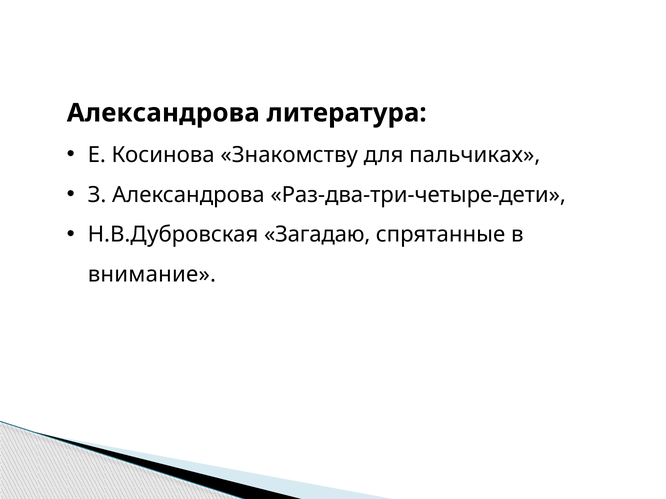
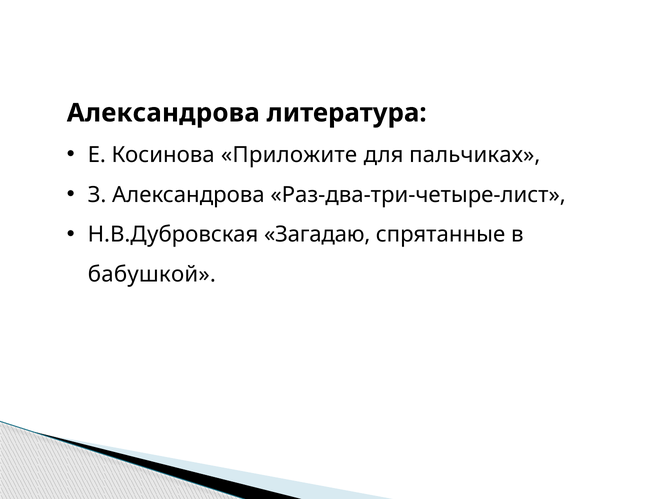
Знакомству: Знакомству -> Приложите (289, 155)
Раз-два-три-четыре-дети: Раз-два-три-четыре-дети -> Раз-два-три-четыре-лист (418, 195)
внимание: внимание -> бабушкой (152, 275)
